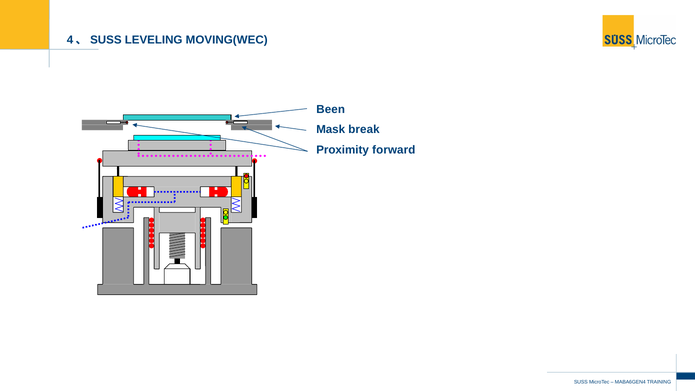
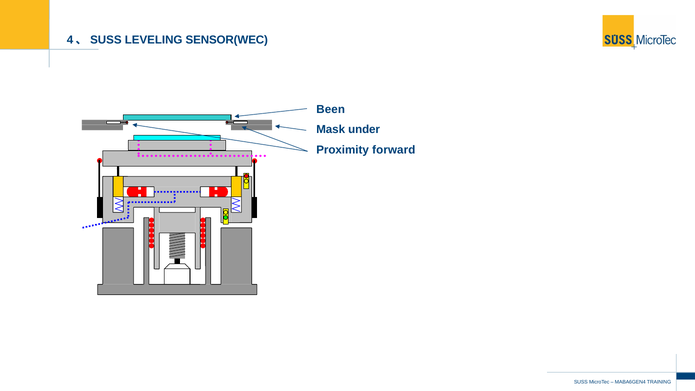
MOVING(WEC: MOVING(WEC -> SENSOR(WEC (227, 40)
break: break -> under (364, 130)
